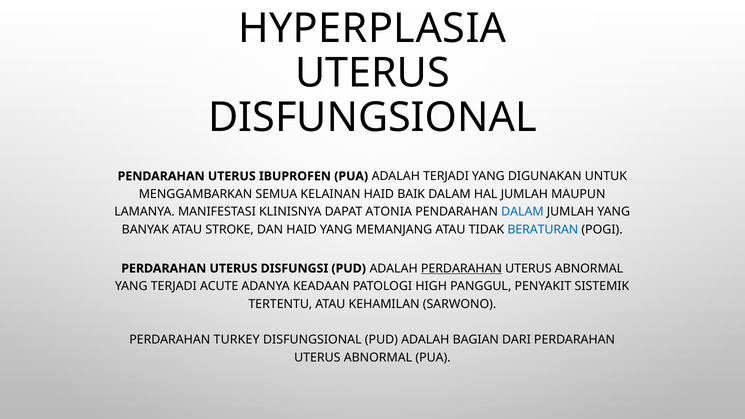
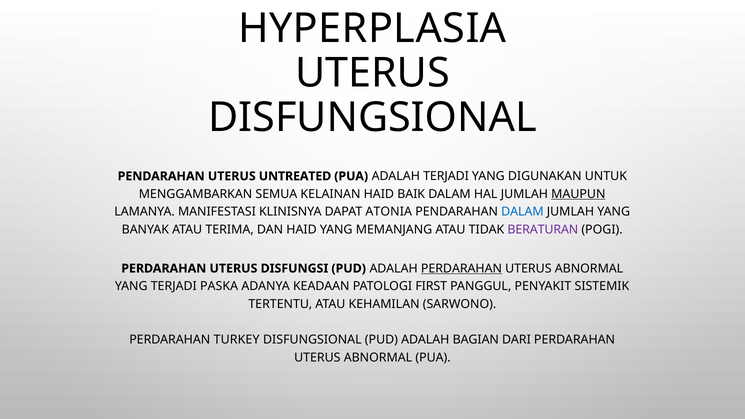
IBUPROFEN: IBUPROFEN -> UNTREATED (295, 176)
MAUPUN underline: none -> present (578, 194)
STROKE: STROKE -> TERIMA (230, 230)
BERATURAN colour: blue -> purple (543, 230)
ACUTE: ACUTE -> PASKA (219, 286)
HIGH: HIGH -> FIRST (431, 286)
